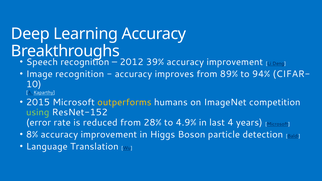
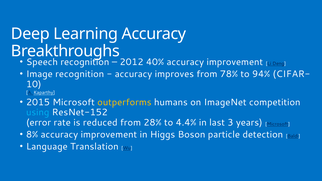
39%: 39% -> 40% (155, 62)
89%: 89% -> 78% (229, 74)
using colour: light green -> light blue (38, 112)
4.9%: 4.9% -> 4.4% (186, 123)
4: 4 -> 3 (230, 123)
